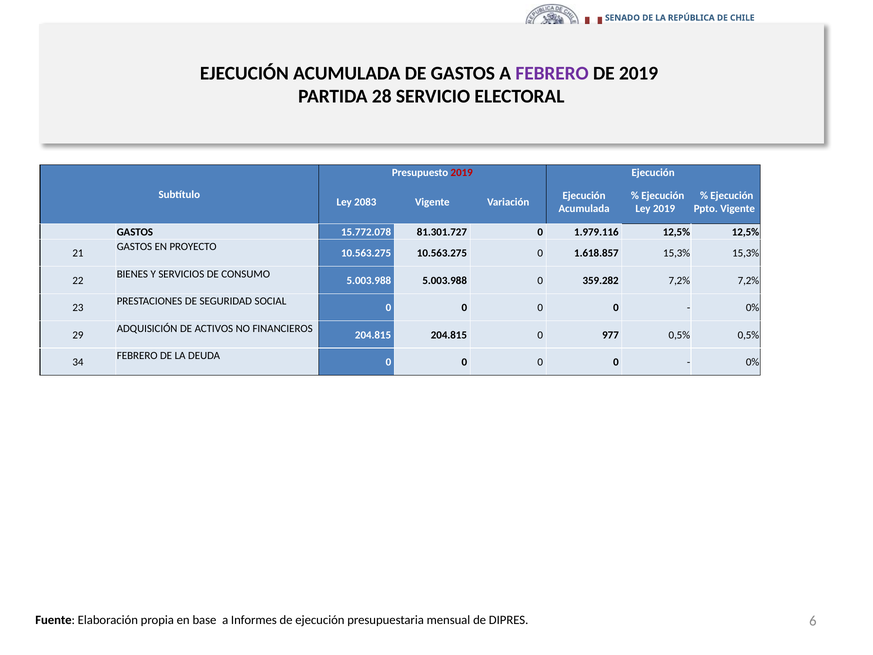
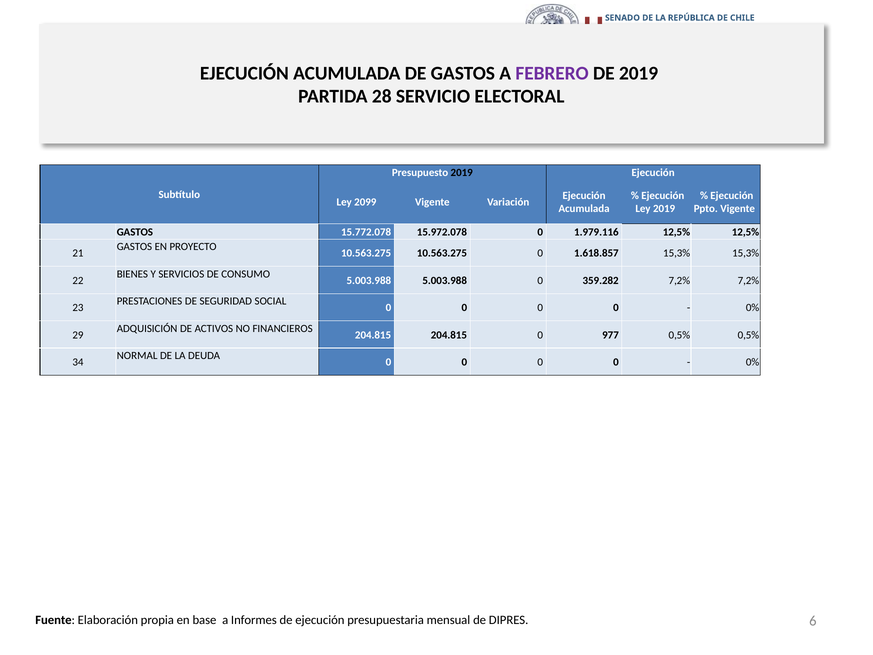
2019 colour: red -> black (462, 173)
2083: 2083 -> 2099 (365, 202)
81.301.727: 81.301.727 -> 15.972.078 (442, 232)
FEBRERO: FEBRERO -> NORMAL (137, 355)
